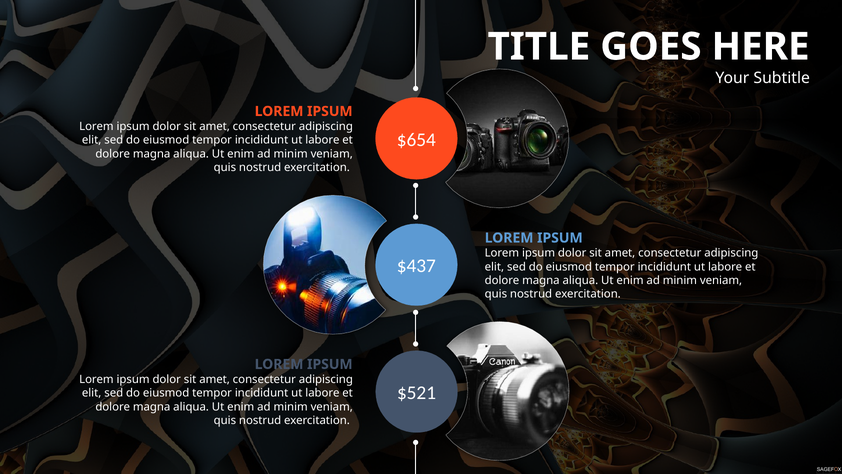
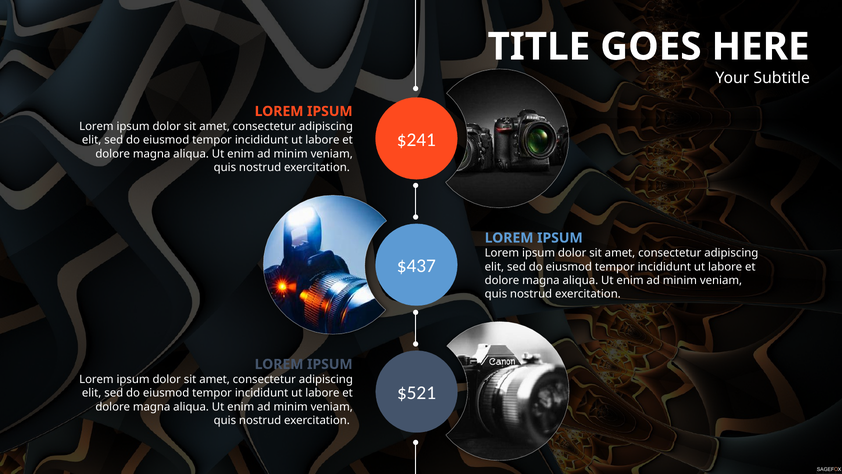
$654: $654 -> $241 (416, 140)
